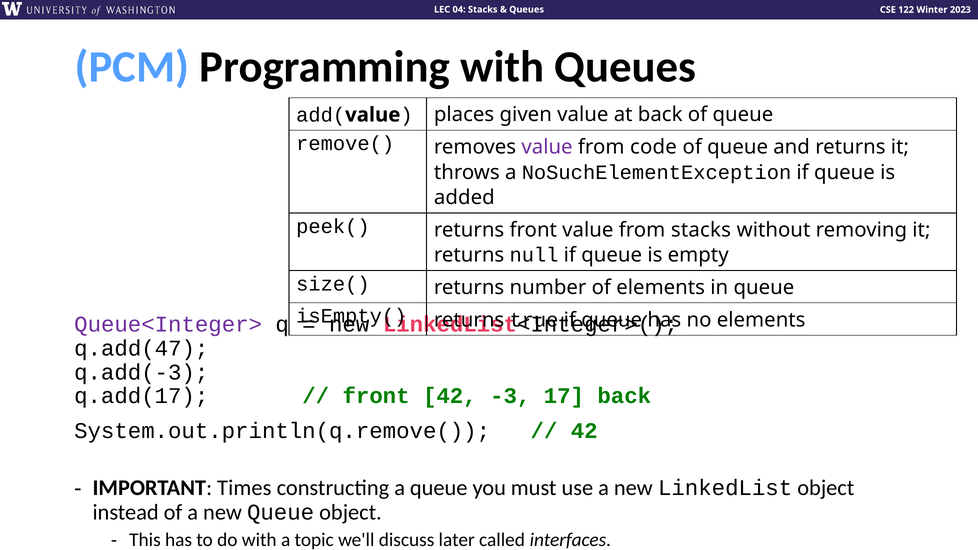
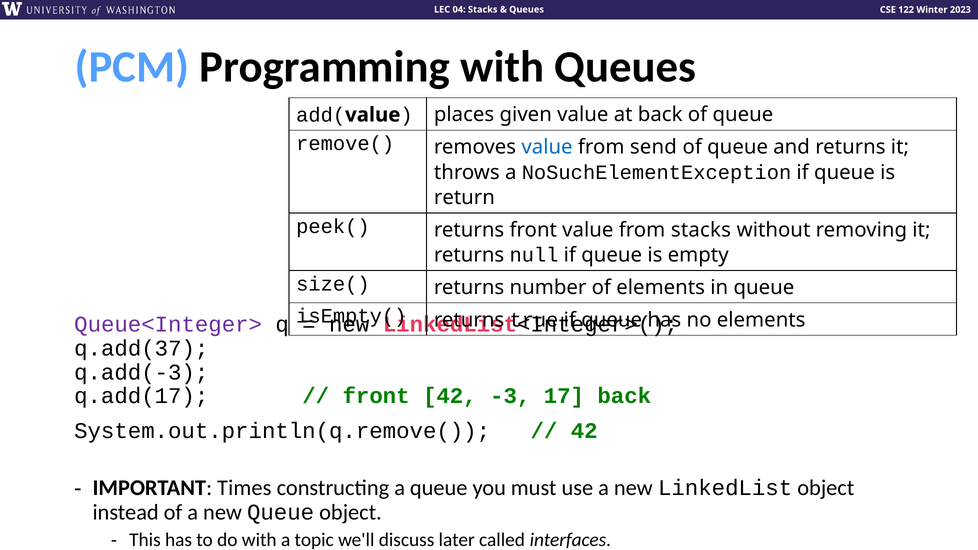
value colour: purple -> blue (547, 147)
code: code -> send (653, 147)
added: added -> return (464, 198)
q.add(47: q.add(47 -> q.add(37 (141, 348)
